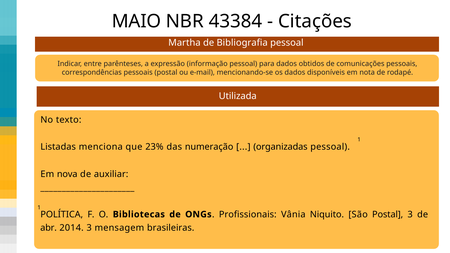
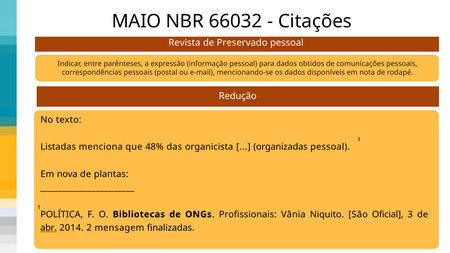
43384: 43384 -> 66032 (235, 21)
Martha: Martha -> Revista (184, 43)
Bibliografia: Bibliografia -> Preservado (242, 43)
Utilizada: Utilizada -> Redução (238, 96)
23%: 23% -> 48% (154, 147)
numeração: numeração -> organicista (209, 147)
auxiliar: auxiliar -> plantas (111, 174)
São Postal: Postal -> Oficial (388, 214)
abr underline: none -> present (49, 228)
2014 3: 3 -> 2 (89, 228)
brasileiras: brasileiras -> finalizadas (171, 228)
